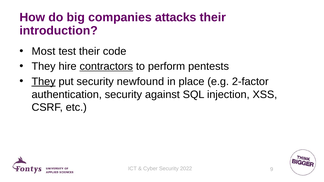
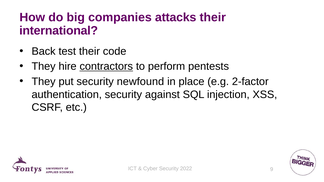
introduction: introduction -> international (59, 31)
Most: Most -> Back (44, 51)
They underline: present -> none (44, 82)
